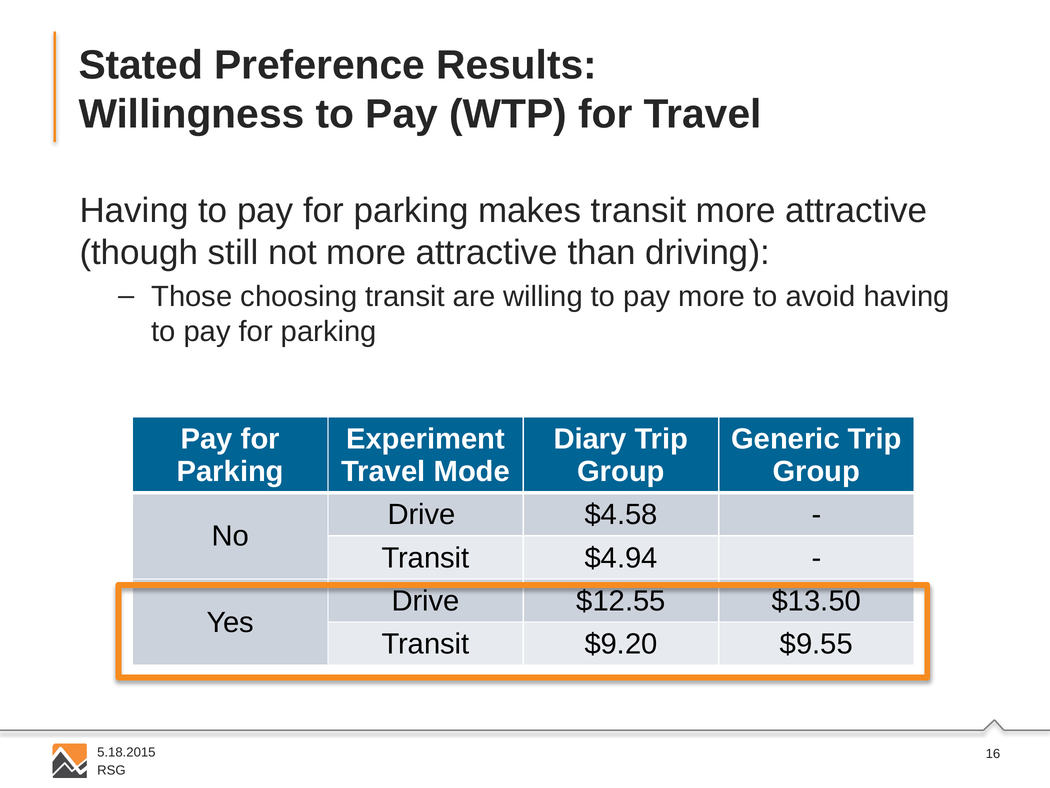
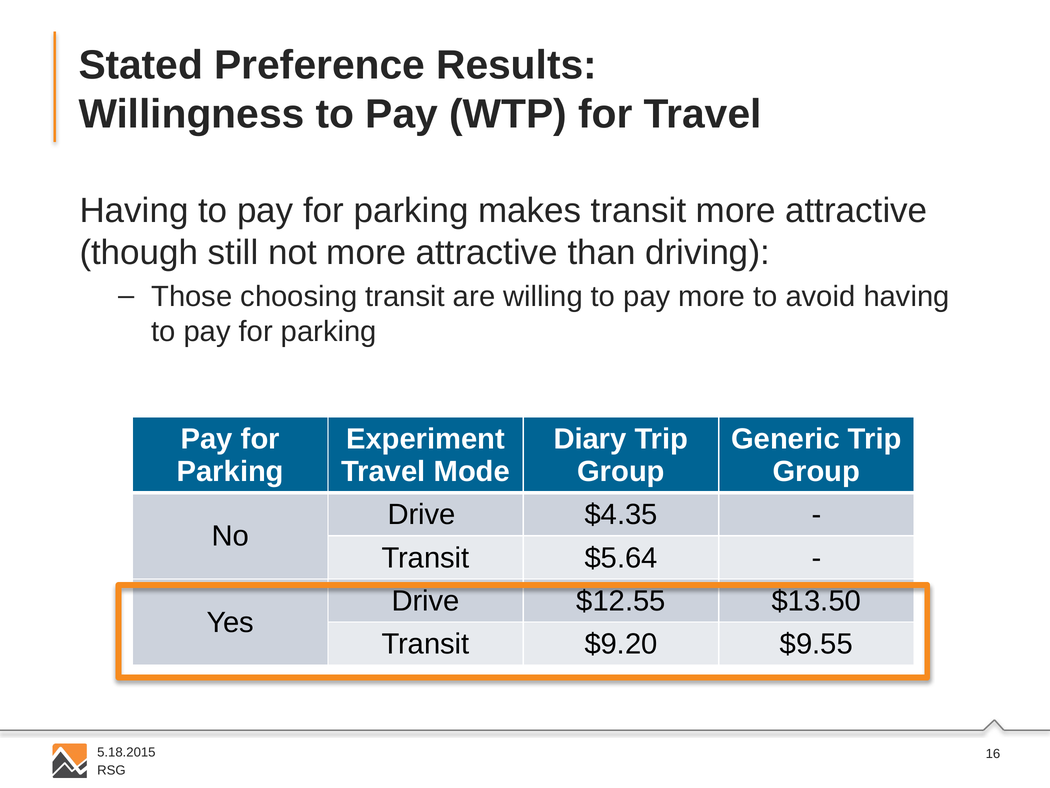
$4.58: $4.58 -> $4.35 (621, 514)
$4.94: $4.94 -> $5.64 (621, 558)
